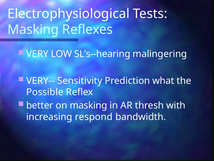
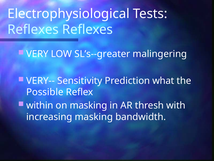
Masking: Masking -> Reflexes (33, 29)
SL’s--hearing: SL’s--hearing -> SL’s--greater (102, 54)
better: better -> within (40, 105)
increasing respond: respond -> masking (94, 117)
